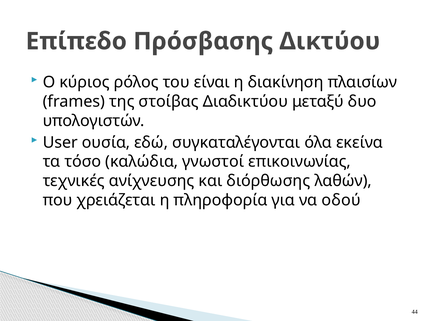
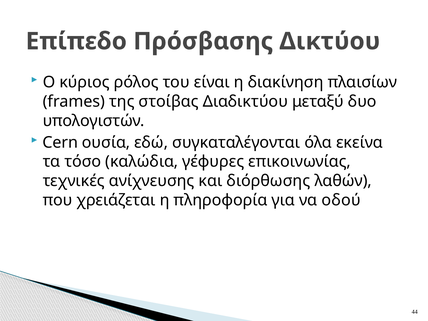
User: User -> Cern (60, 142)
γνωστοί: γνωστοί -> γέφυρες (213, 162)
